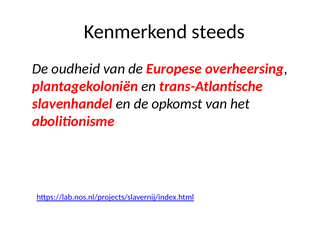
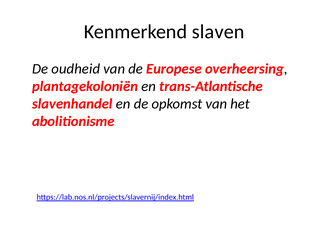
steeds: steeds -> slaven (218, 32)
